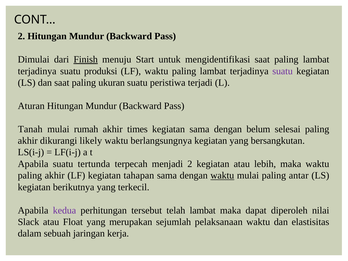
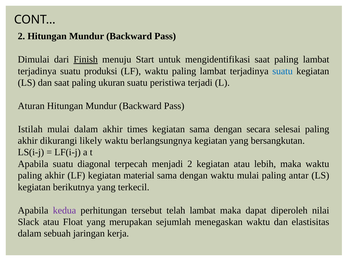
suatu colour: purple -> blue (283, 71)
Tanah: Tanah -> Istilah (30, 129)
mulai rumah: rumah -> dalam (86, 129)
belum: belum -> secara (258, 129)
tertunda: tertunda -> diagonal (94, 164)
tahapan: tahapan -> material (139, 176)
waktu underline: present -> none (222, 176)
pelaksanaan: pelaksanaan -> menegaskan (219, 222)
